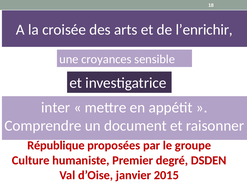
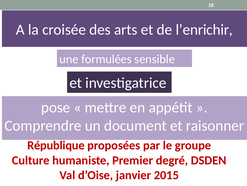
croyances: croyances -> formulées (106, 59)
inter: inter -> pose (56, 107)
